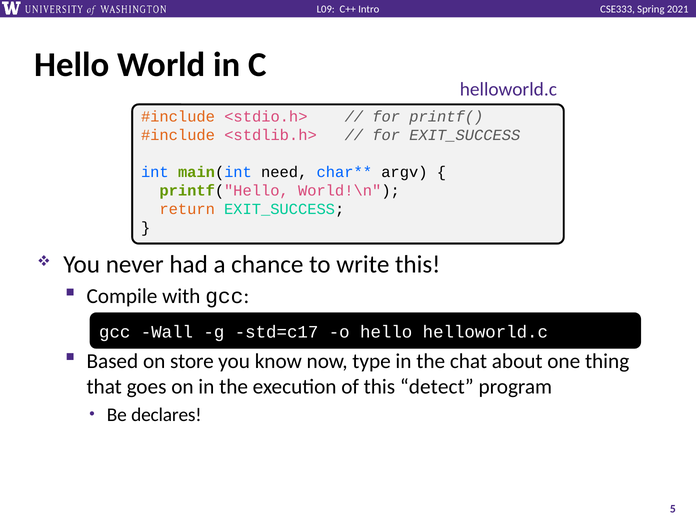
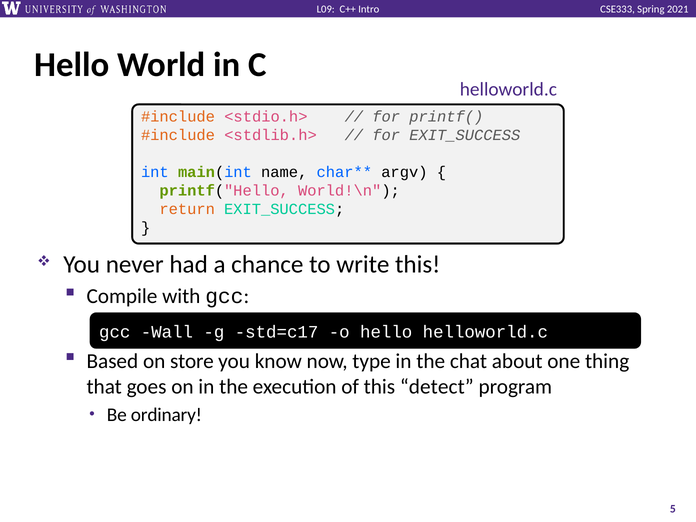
need: need -> name (284, 172)
declares: declares -> ordinary (166, 415)
